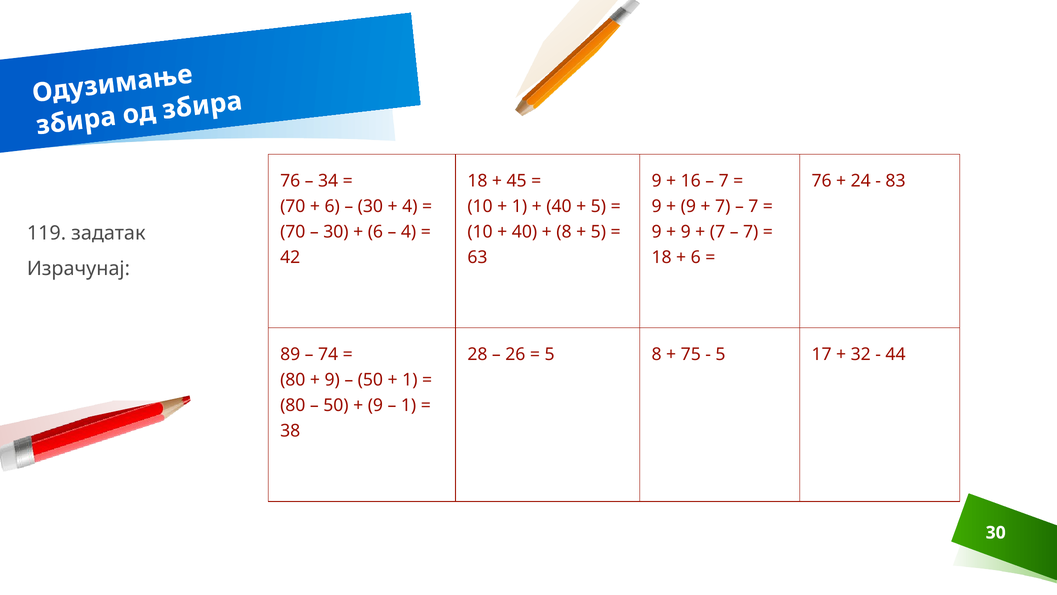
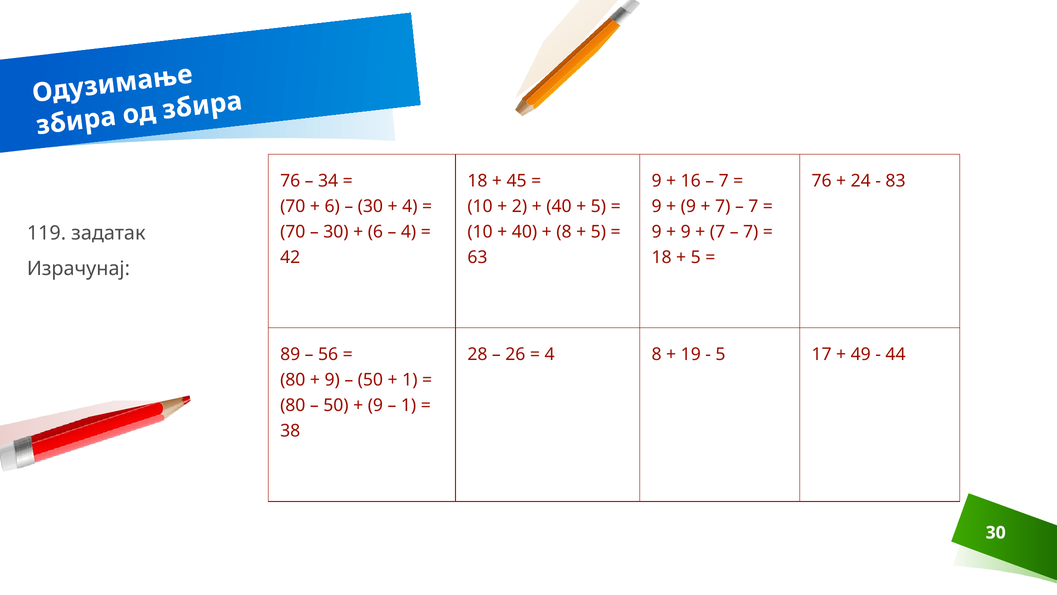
1: 1 -> 2 (520, 206)
6: 6 -> 5 (696, 257)
74: 74 -> 56 (328, 354)
5: 5 -> 4 (550, 354)
75: 75 -> 19 (691, 354)
32: 32 -> 49 (861, 354)
